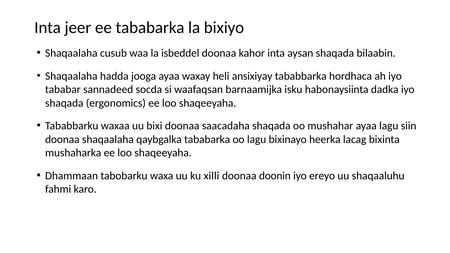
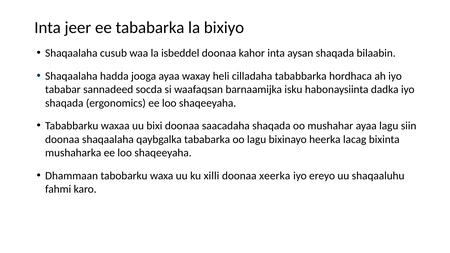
ansixiyay: ansixiyay -> cilladaha (252, 76)
doonin: doonin -> xeerka (275, 176)
